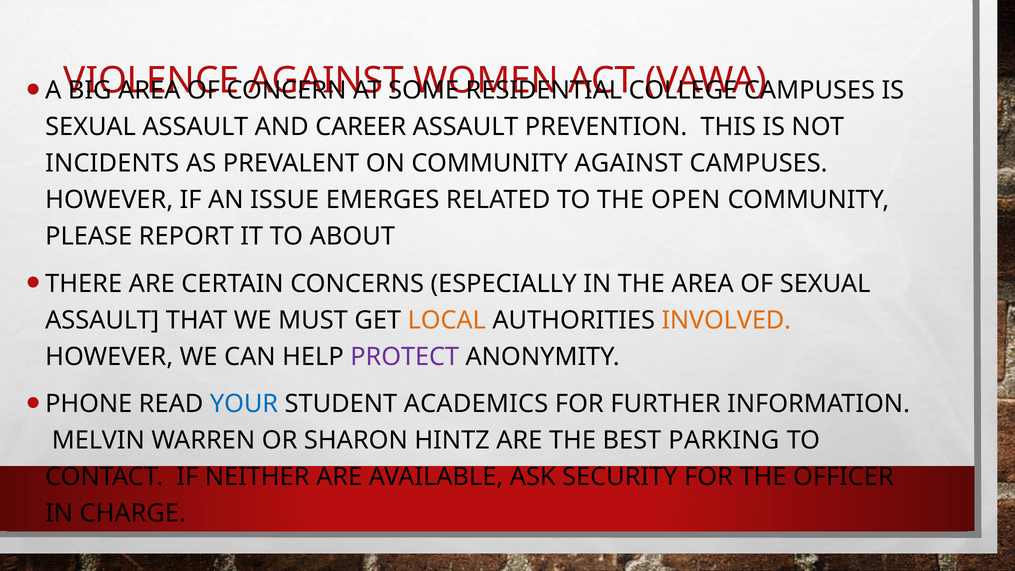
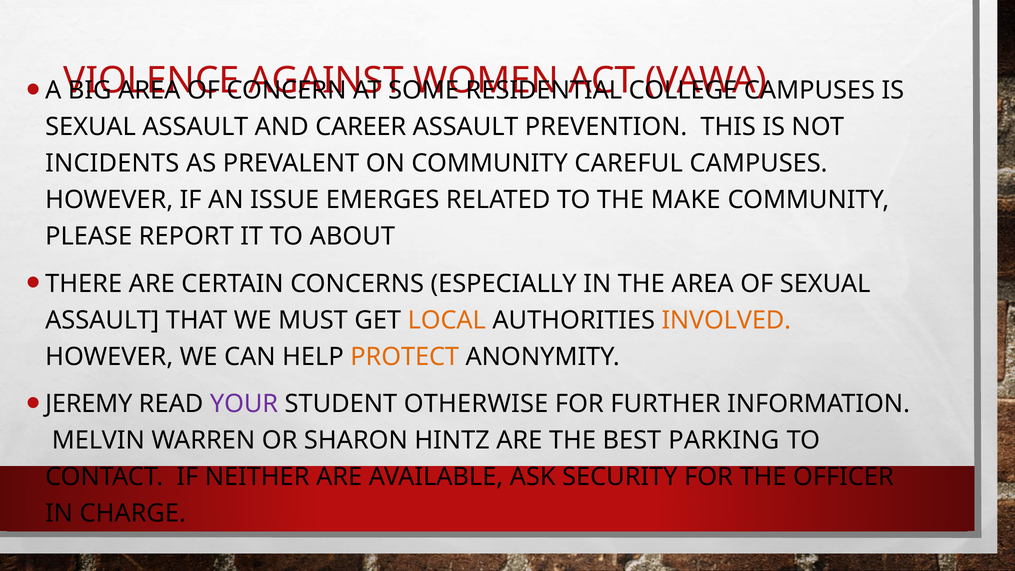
COMMUNITY AGAINST: AGAINST -> CAREFUL (629, 163)
OPEN: OPEN -> MAKE (686, 200)
PROTECT colour: purple -> orange (405, 357)
PHONE: PHONE -> JEREMY (89, 404)
YOUR colour: blue -> purple (244, 404)
ACADEMICS: ACADEMICS -> OTHERWISE (476, 404)
